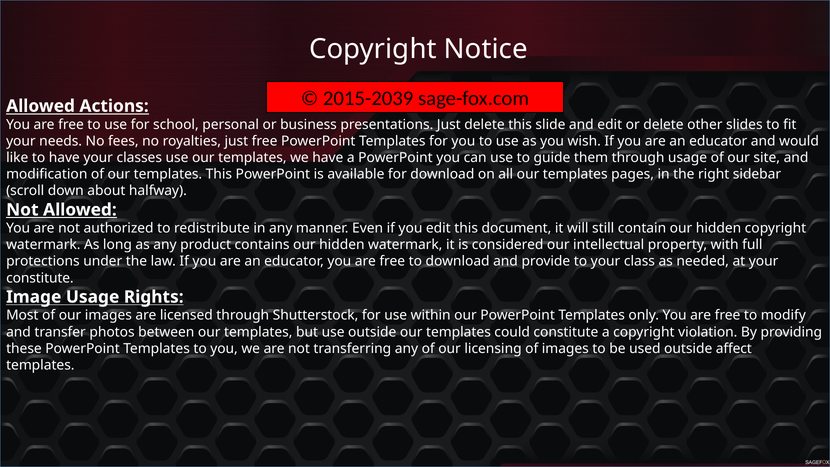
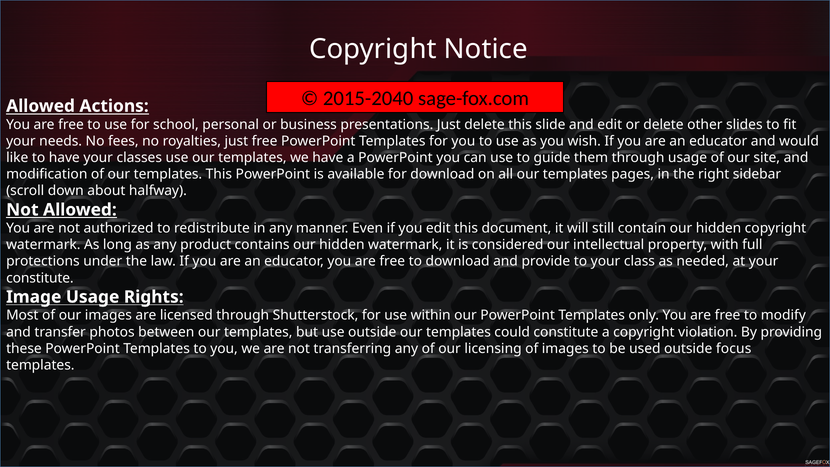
2015-2039: 2015-2039 -> 2015-2040 (368, 98)
affect: affect -> focus (734, 348)
